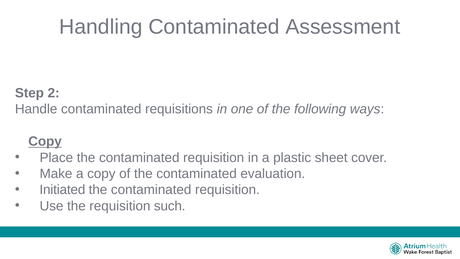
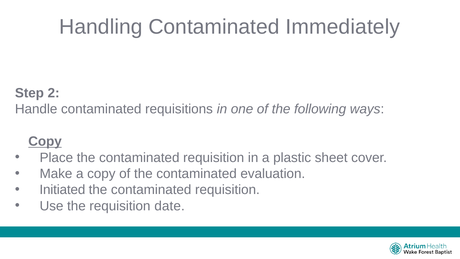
Assessment: Assessment -> Immediately (343, 27)
such: such -> date (170, 206)
